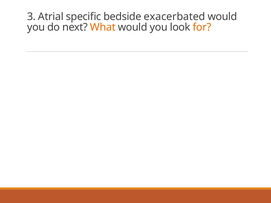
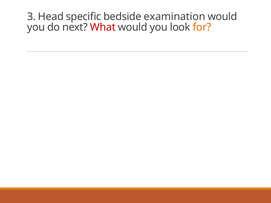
Atrial: Atrial -> Head (51, 17)
exacerbated: exacerbated -> examination (175, 17)
What colour: orange -> red (103, 27)
